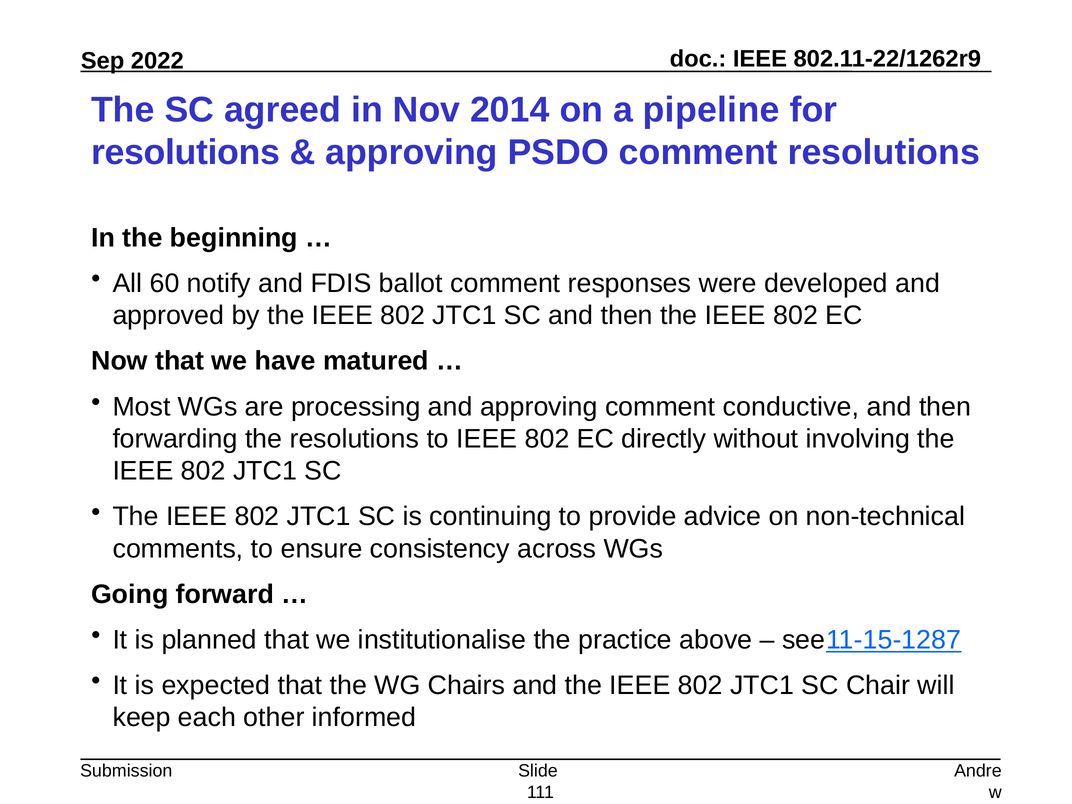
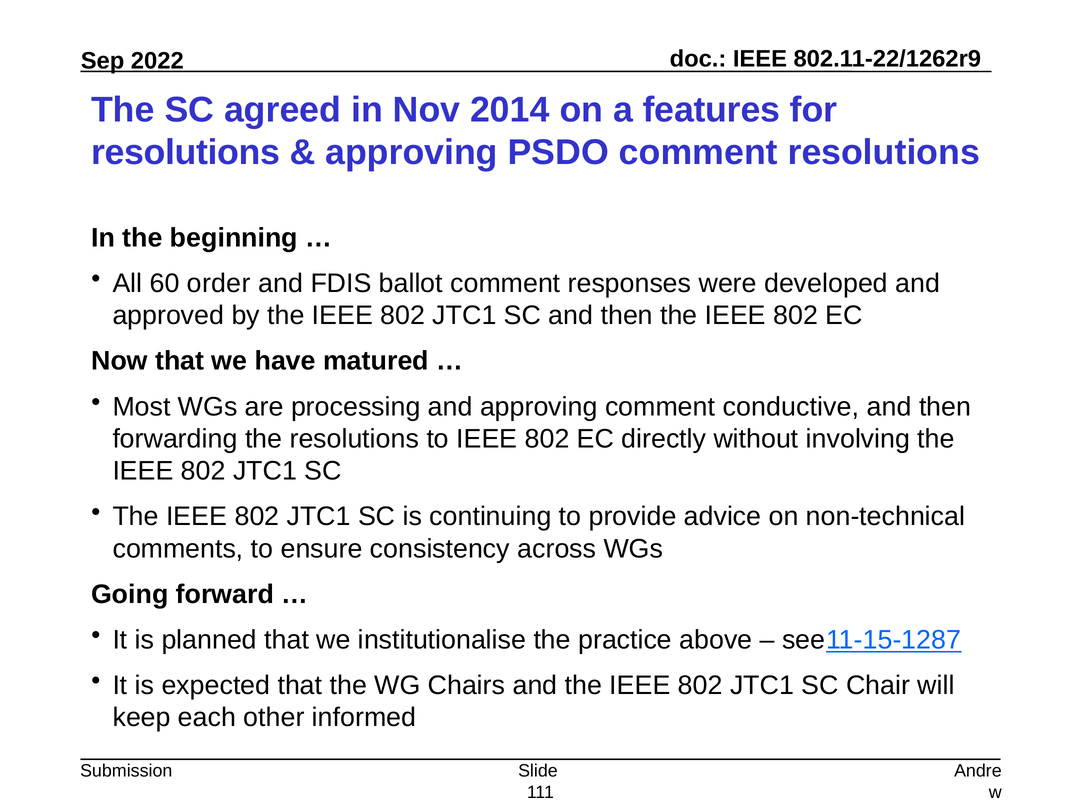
pipeline: pipeline -> features (711, 110)
notify: notify -> order (219, 283)
